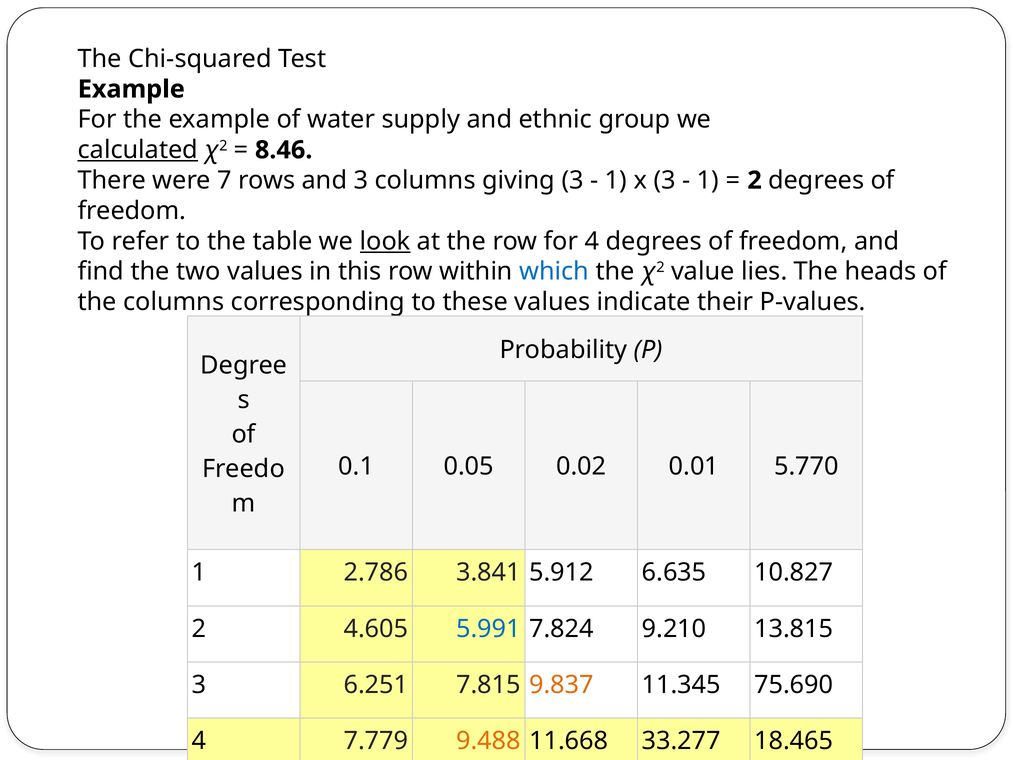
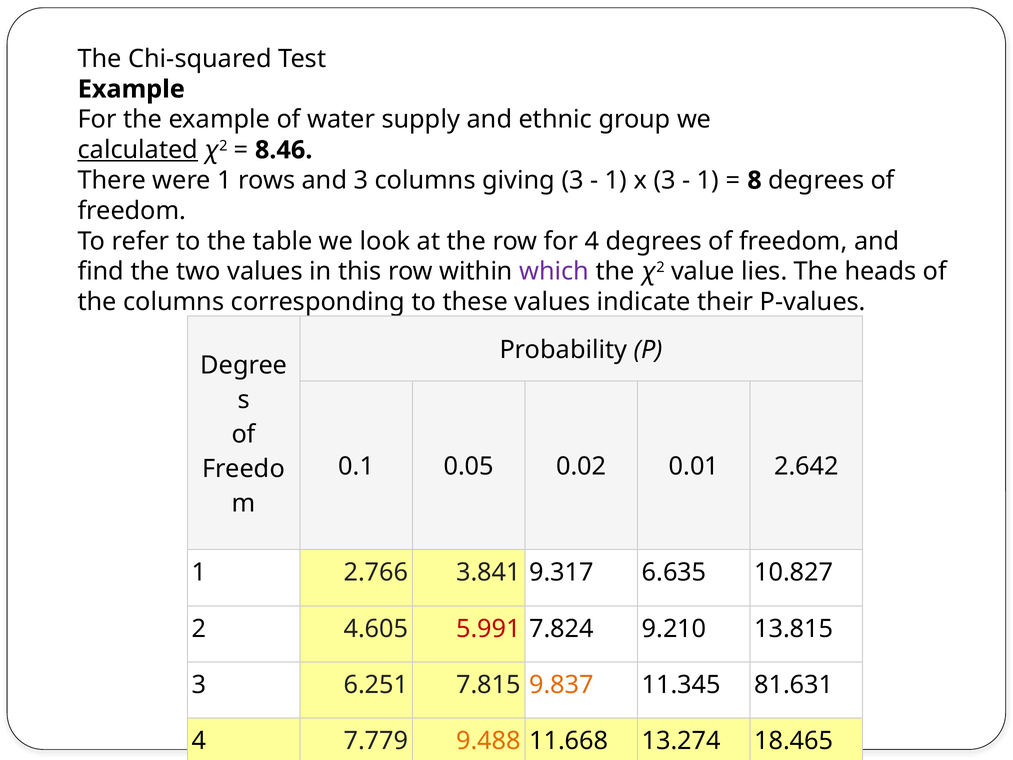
were 7: 7 -> 1 (225, 180)
2: 2 -> 8 (755, 180)
look underline: present -> none (385, 241)
which colour: blue -> purple (554, 271)
5.770: 5.770 -> 2.642 (806, 466)
2.786: 2.786 -> 2.766 (376, 572)
5.912: 5.912 -> 9.317 (562, 572)
5.991 colour: blue -> red (489, 628)
75.690: 75.690 -> 81.631 (794, 685)
33.277: 33.277 -> 13.274 (681, 741)
